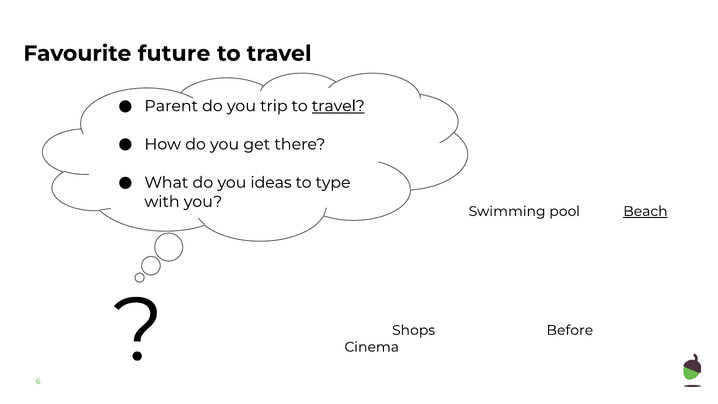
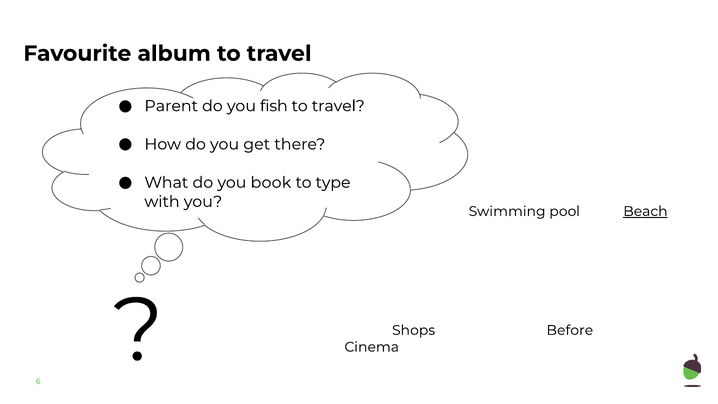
future: future -> album (174, 54)
trip: trip -> fish (274, 106)
travel underline: present -> none (338, 106)
ideas: ideas -> book (271, 182)
